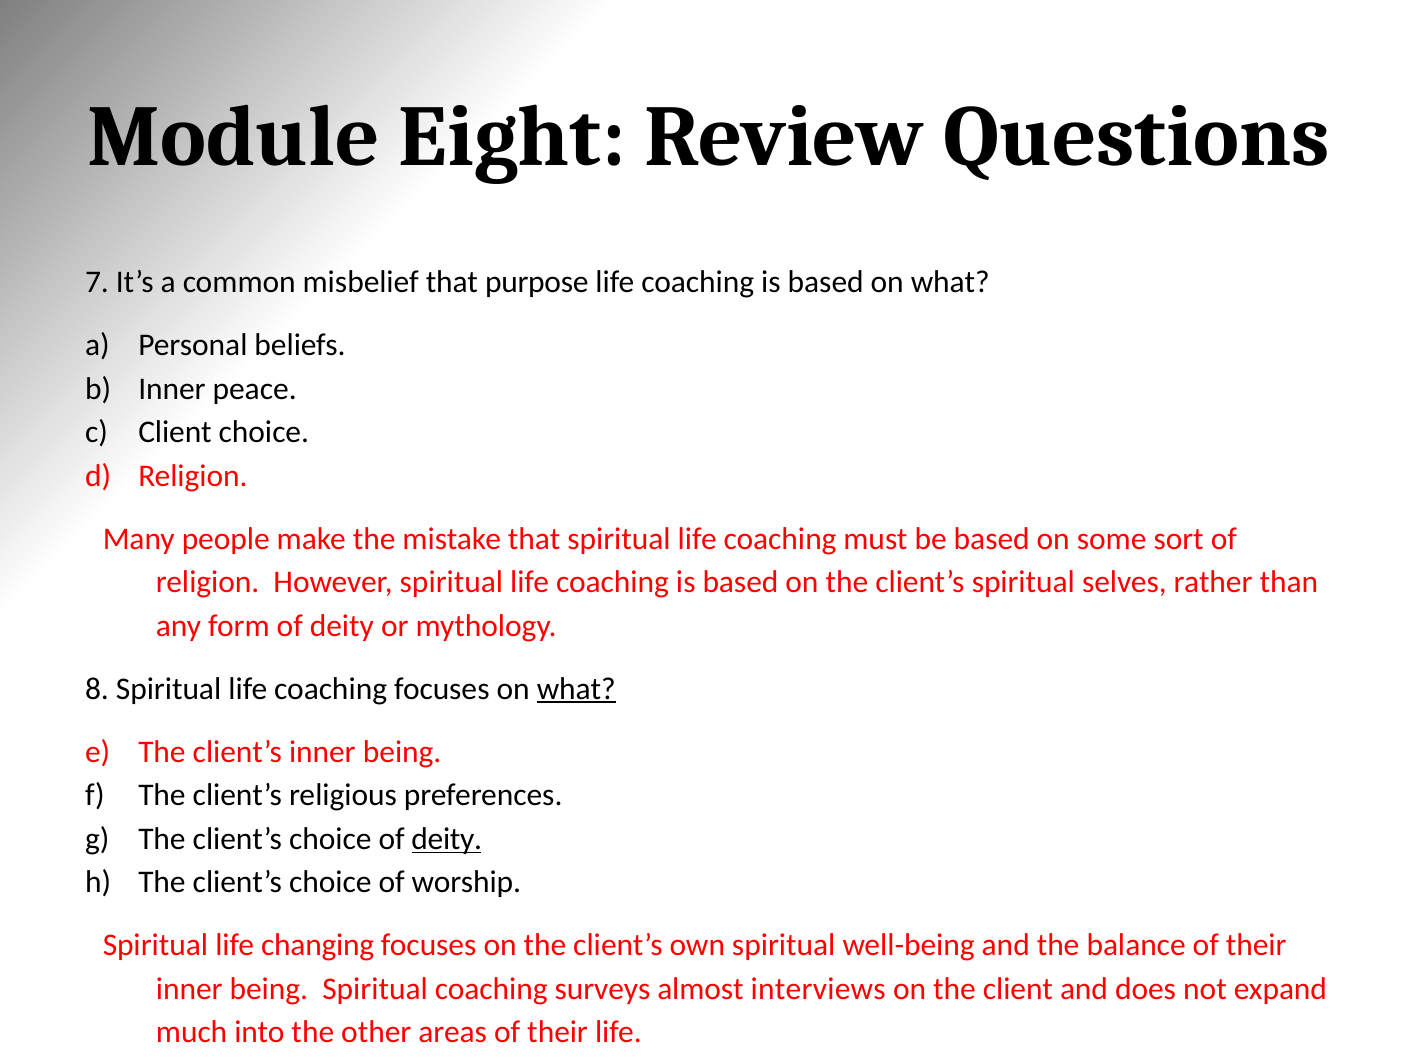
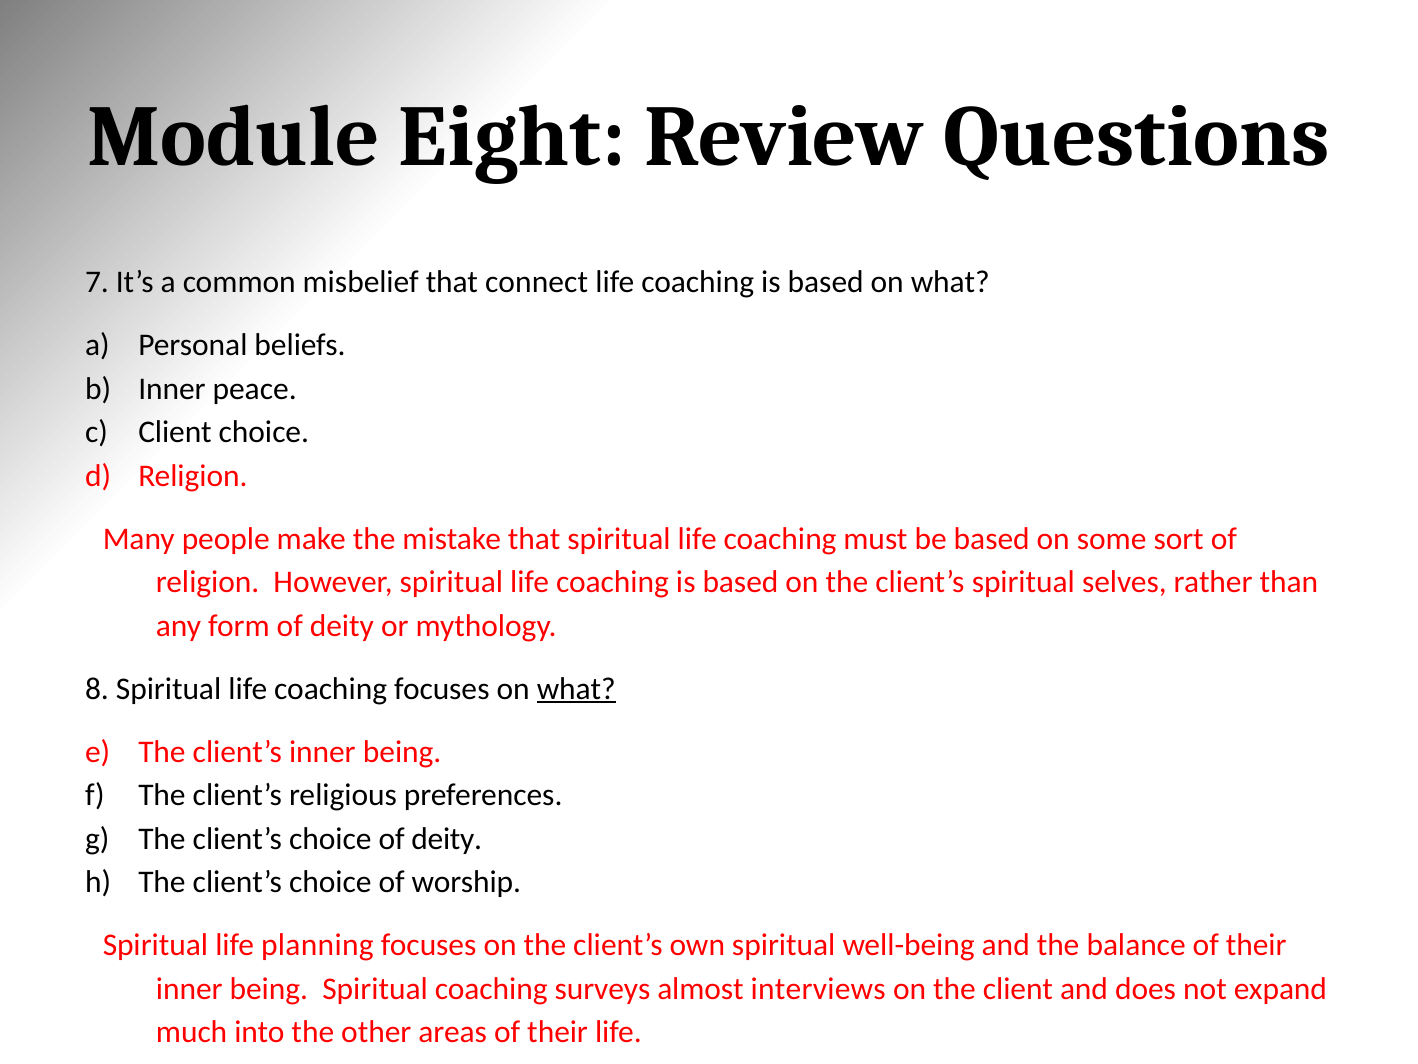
purpose: purpose -> connect (537, 282)
deity underline: present -> none (447, 839)
changing: changing -> planning (317, 945)
